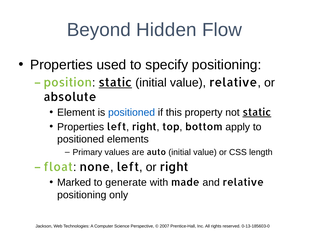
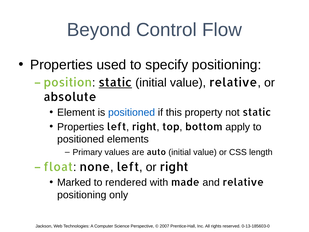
Hidden: Hidden -> Control (166, 30)
static underline: present -> none (257, 112)
generate: generate -> rendered (126, 182)
